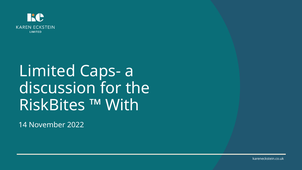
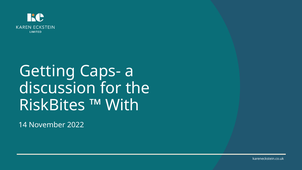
Limited: Limited -> Getting (47, 71)
